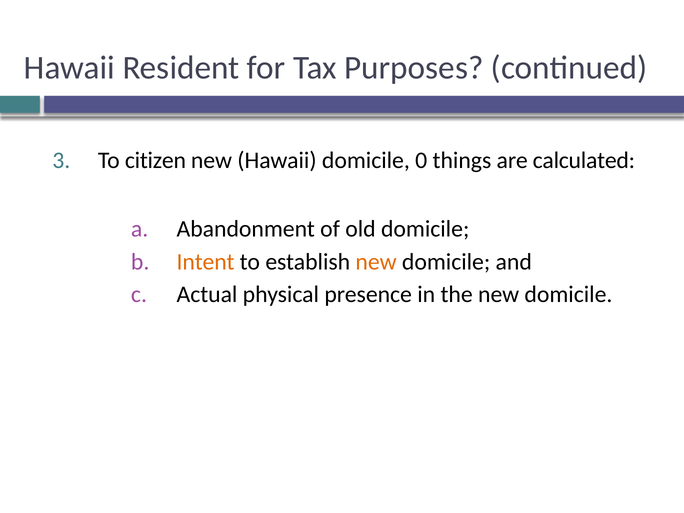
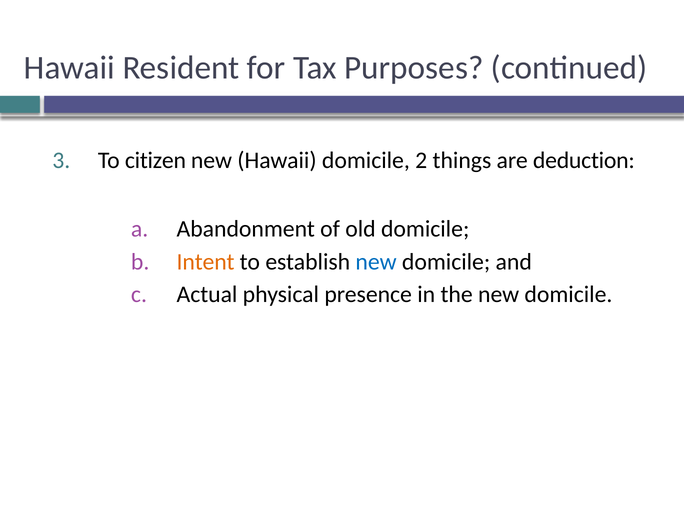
0: 0 -> 2 (421, 161)
calculated: calculated -> deduction (584, 161)
new colour: orange -> blue (376, 262)
